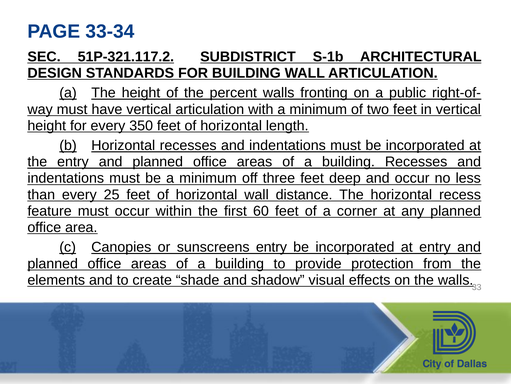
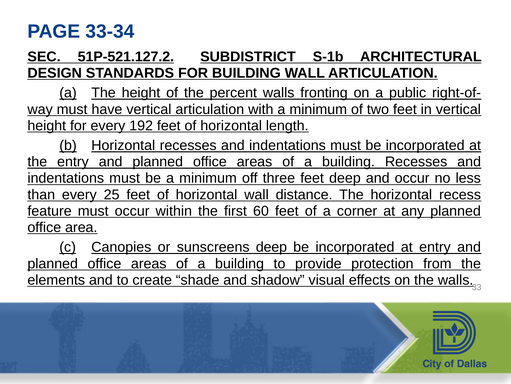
51P-321.117.2: 51P-321.117.2 -> 51P-521.127.2 (126, 57)
350: 350 -> 192 (141, 125)
sunscreens entry: entry -> deep (271, 247)
